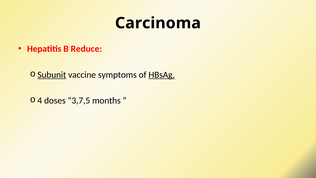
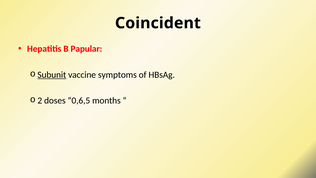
Carcinoma: Carcinoma -> Coincident (158, 23)
Reduce: Reduce -> Papular (86, 49)
HBsAg underline: present -> none (162, 75)
4: 4 -> 2 (40, 100)
3,7,5: 3,7,5 -> 0,6,5 (79, 100)
